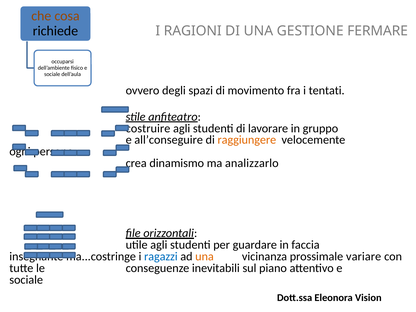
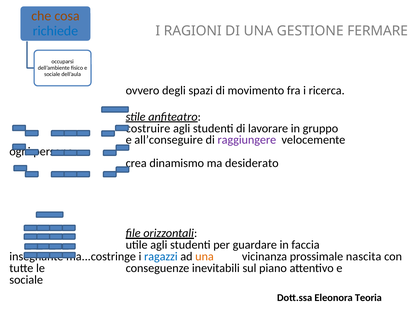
richiede colour: black -> blue (55, 31)
tentati: tentati -> ricerca (327, 90)
raggiungere colour: orange -> purple (247, 140)
analizzarlo: analizzarlo -> desiderato (252, 163)
variare: variare -> nascita (364, 256)
Vision: Vision -> Teoria (368, 298)
